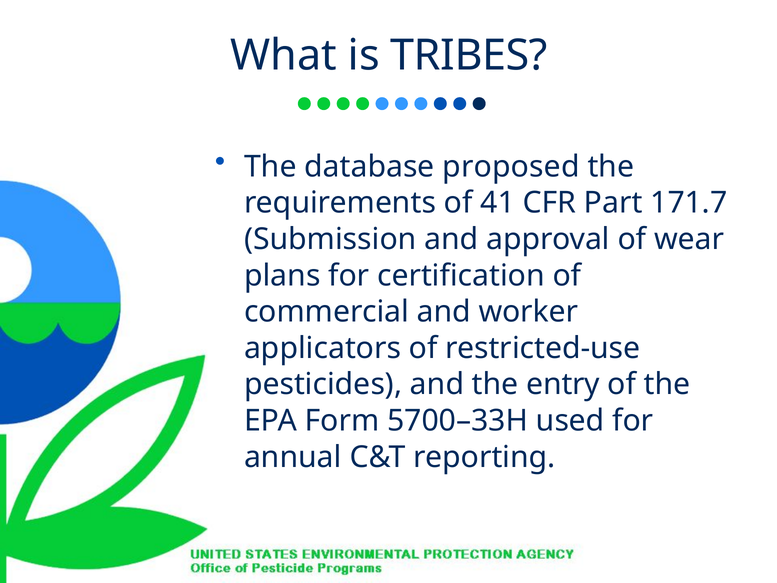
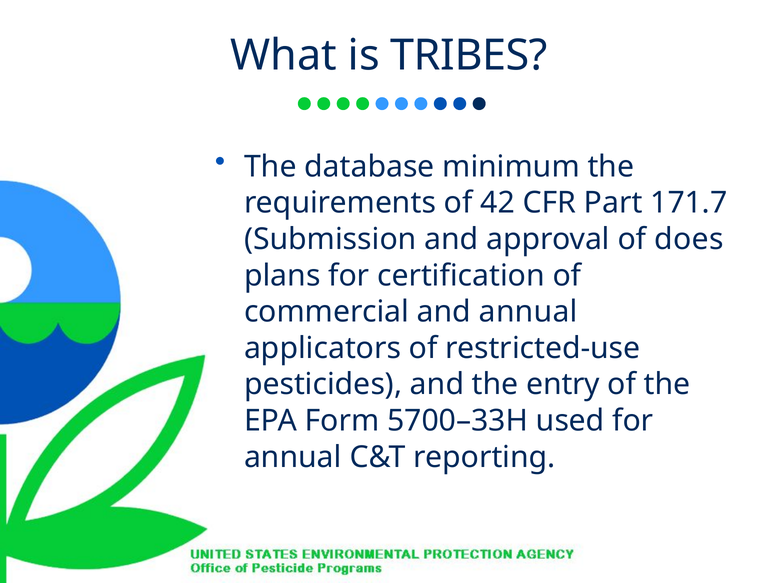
proposed: proposed -> minimum (511, 167)
41: 41 -> 42 (498, 203)
wear: wear -> does (689, 239)
and worker: worker -> annual (528, 312)
